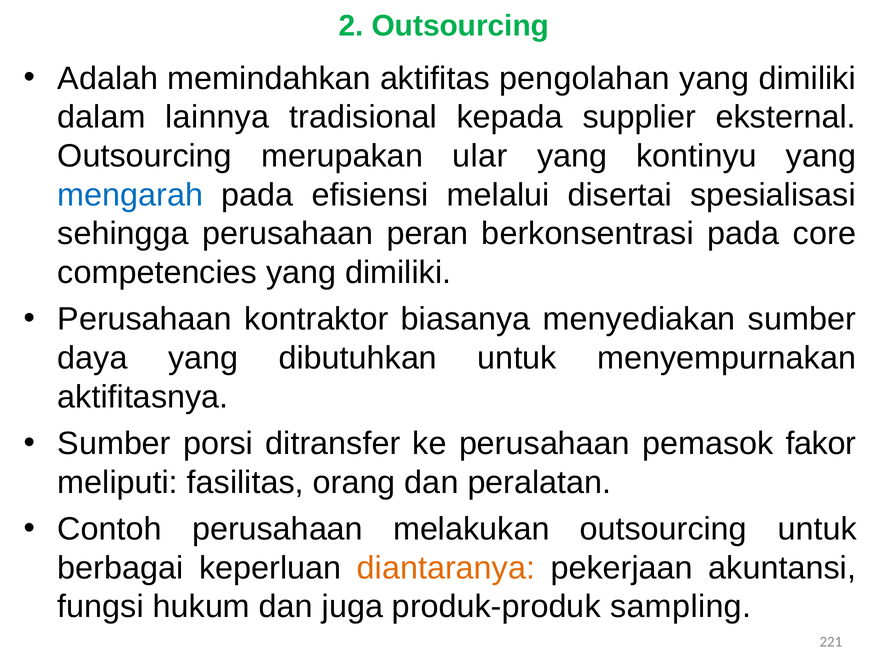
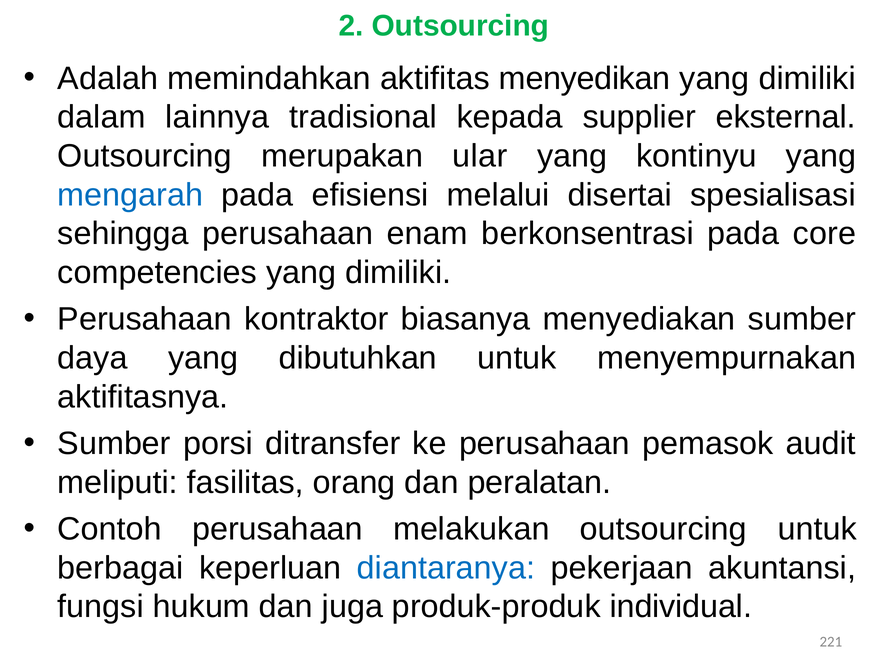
pengolahan: pengolahan -> menyedikan (585, 78)
peran: peran -> enam (427, 234)
fakor: fakor -> audit (821, 444)
diantaranya colour: orange -> blue (446, 568)
sampling: sampling -> individual (681, 607)
